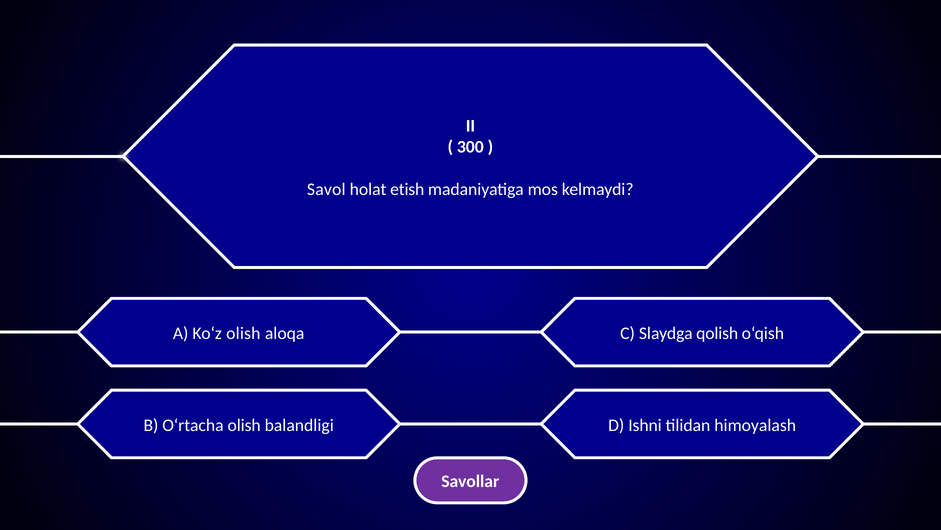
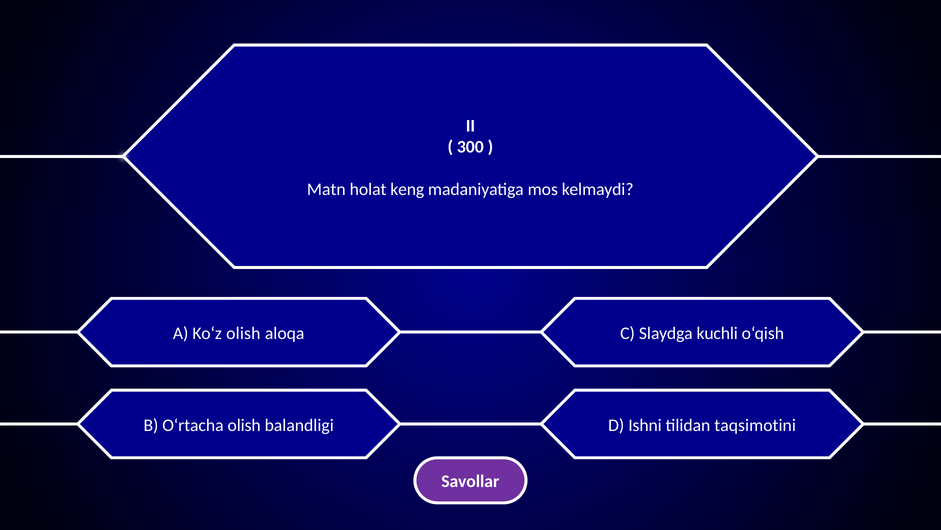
Savol: Savol -> Matn (326, 189)
etish: etish -> keng (407, 189)
qolish: qolish -> kuchli (717, 333)
himoyalash: himoyalash -> taqsimotini (755, 425)
